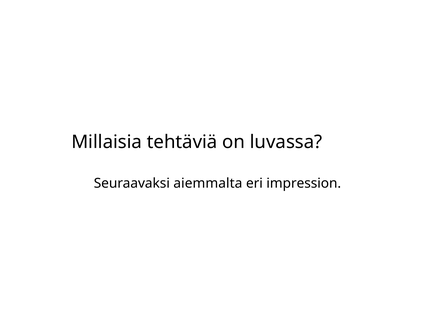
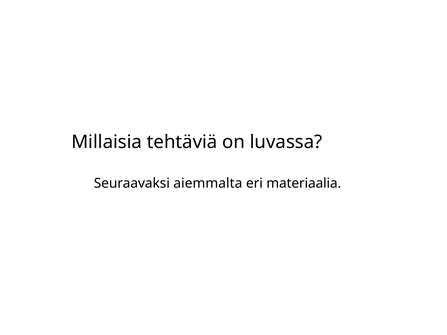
impression: impression -> materiaalia (304, 184)
